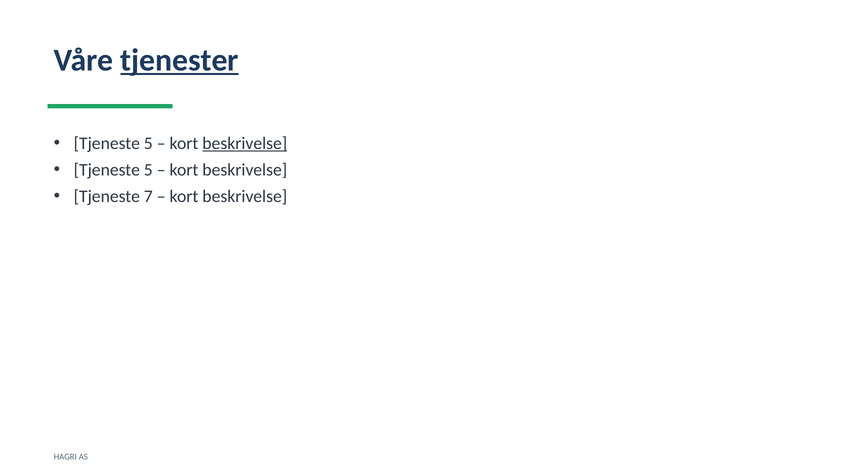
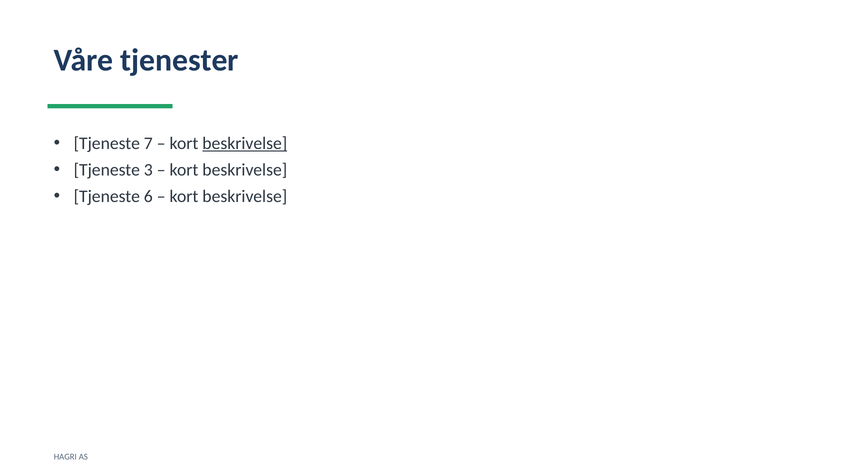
tjenester underline: present -> none (180, 60)
5: 5 -> 7 (148, 143)
5: 5 -> 3 (148, 170)
7: 7 -> 6 (148, 196)
